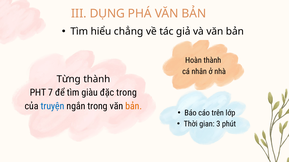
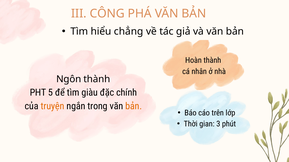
DỤNG: DỤNG -> CÔNG (107, 14)
Từng: Từng -> Ngôn (69, 79)
7: 7 -> 5 (50, 93)
đặc trong: trong -> chính (127, 93)
truyện colour: blue -> orange (53, 106)
